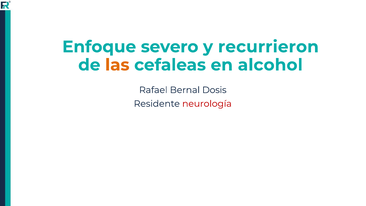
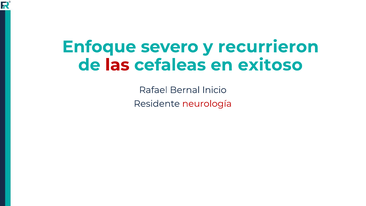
las colour: orange -> red (117, 65)
alcohol: alcohol -> exitoso (270, 65)
Dosis: Dosis -> Inicio (214, 90)
